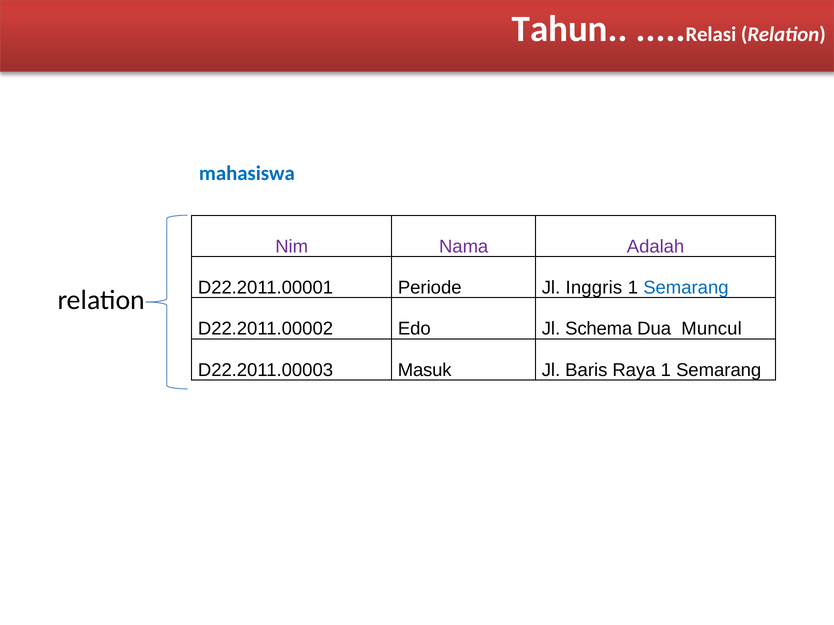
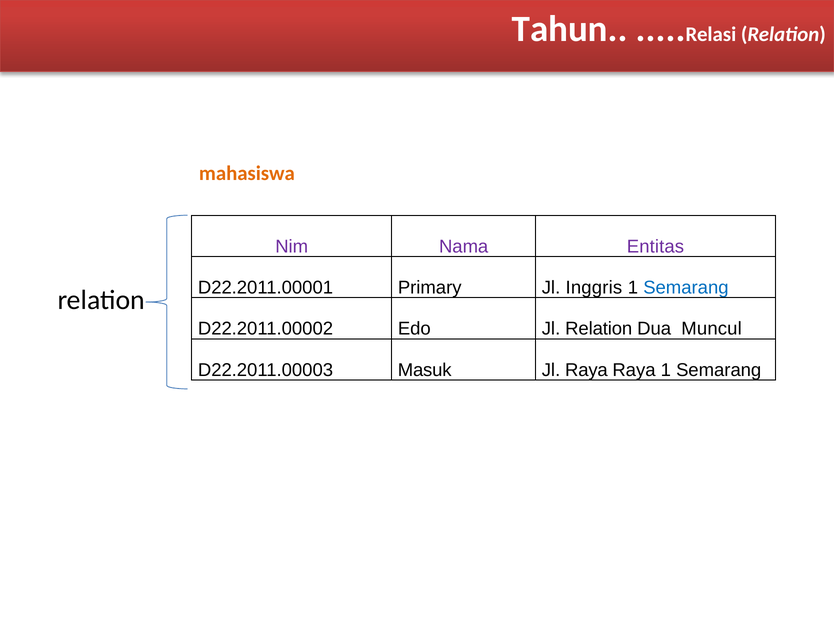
mahasiswa colour: blue -> orange (247, 174)
Adalah: Adalah -> Entitas (655, 247)
Periode: Periode -> Primary (430, 288)
Jl Schema: Schema -> Relation (599, 329)
Jl Baris: Baris -> Raya (586, 370)
